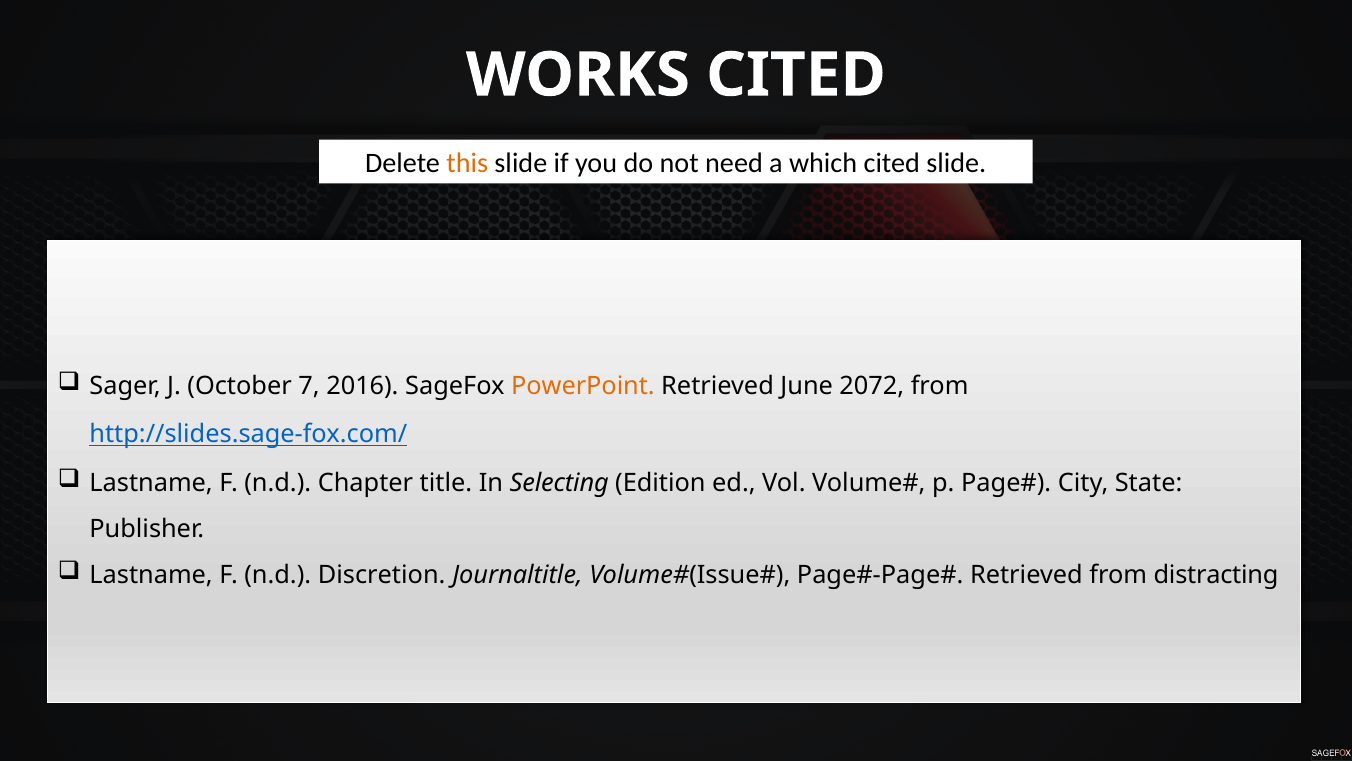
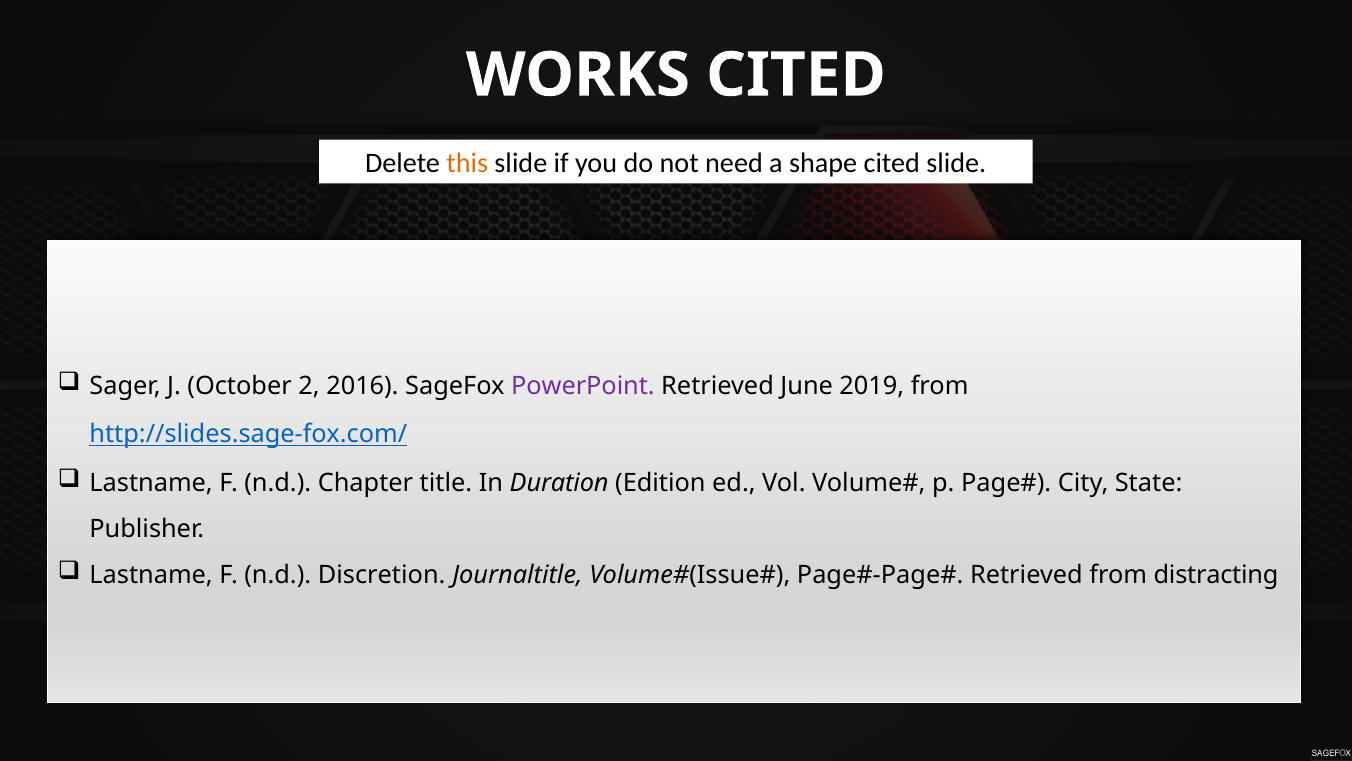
which: which -> shape (823, 163)
7: 7 -> 2 (309, 386)
PowerPoint colour: orange -> purple (583, 386)
2072: 2072 -> 2019 (872, 386)
Selecting: Selecting -> Duration (559, 483)
